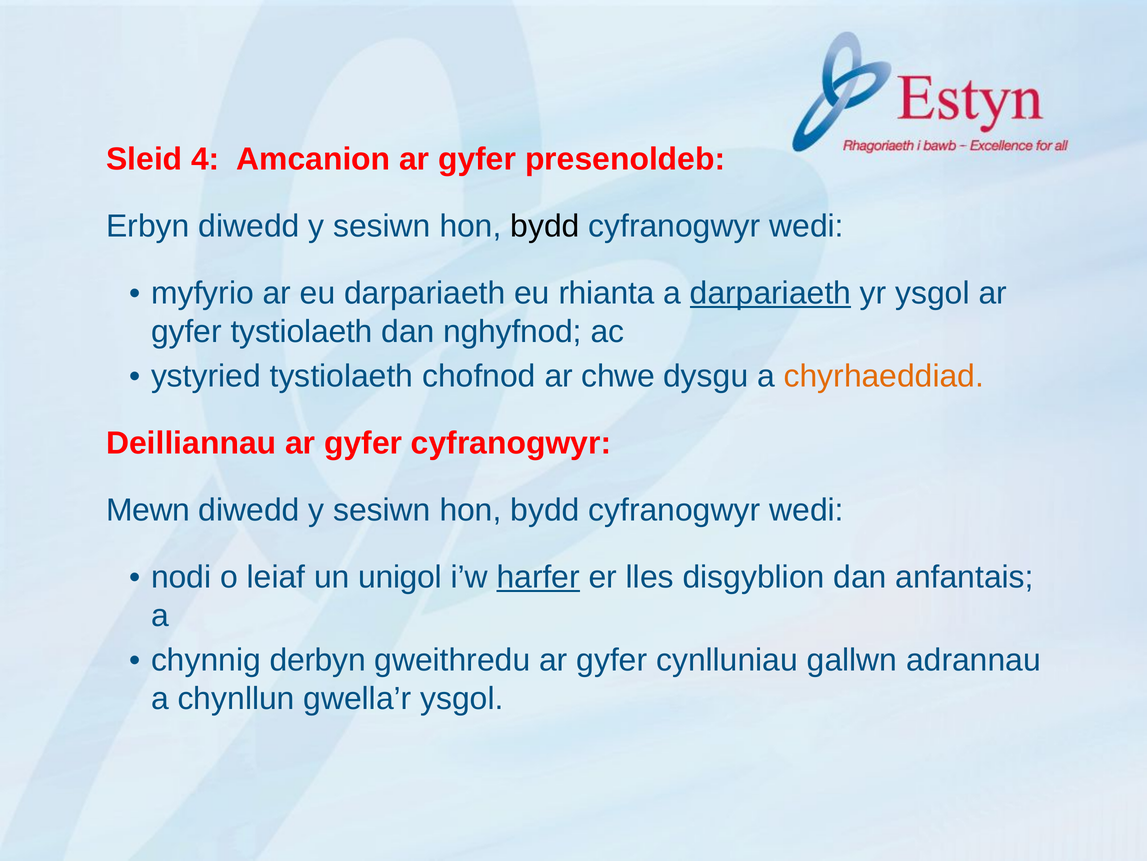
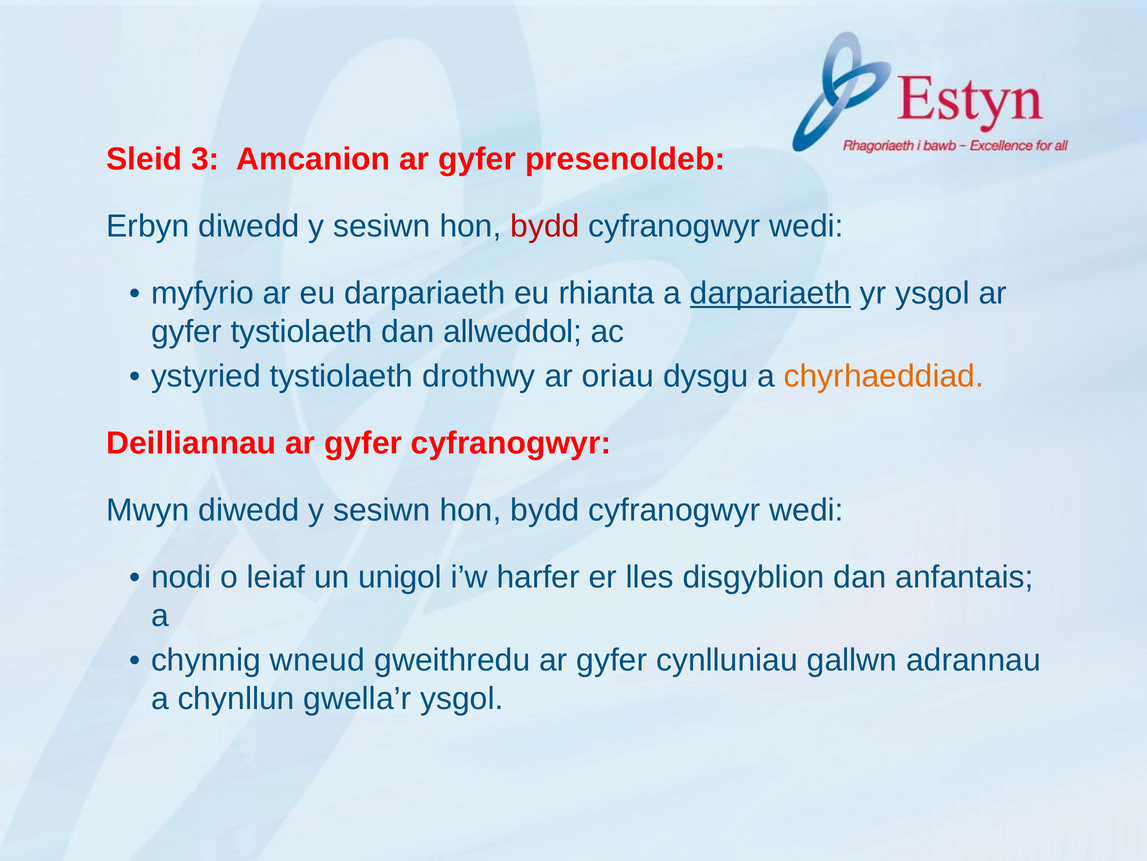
4: 4 -> 3 (205, 159)
bydd colour: black -> red (545, 226)
nghyfnod: nghyfnod -> allweddol (513, 331)
chofnod: chofnod -> drothwy (479, 376)
chwe: chwe -> oriau (618, 376)
Mewn: Mewn -> Mwyn (148, 510)
harfer underline: present -> none (538, 577)
derbyn: derbyn -> wneud (317, 660)
